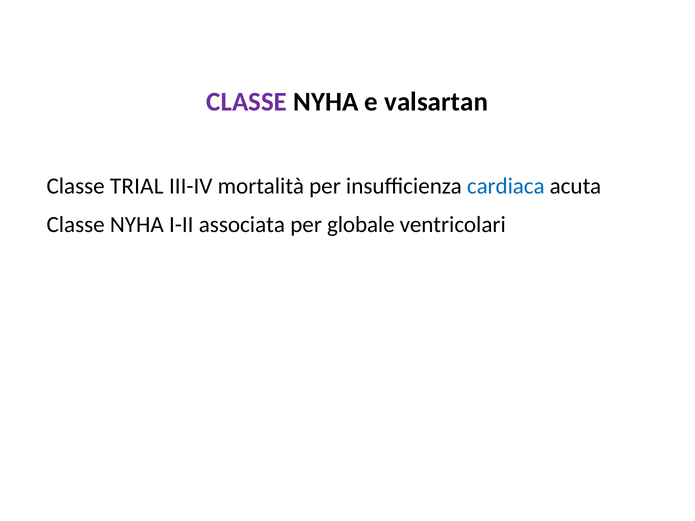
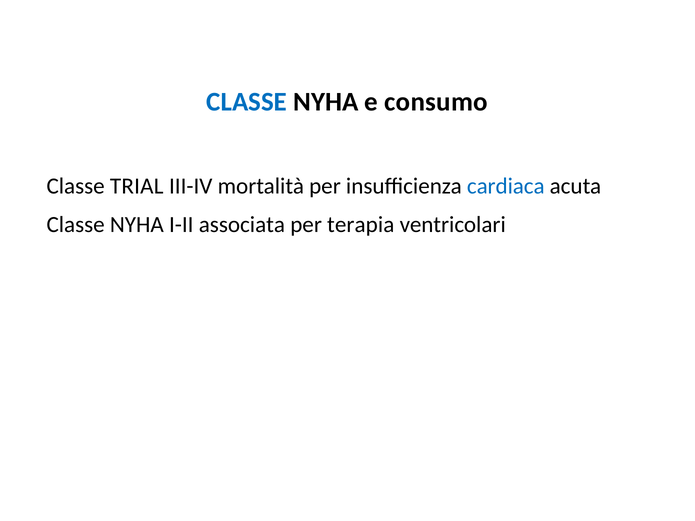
CLASSE colour: purple -> blue (247, 102)
valsartan: valsartan -> consumo (436, 102)
globale: globale -> terapia (361, 224)
